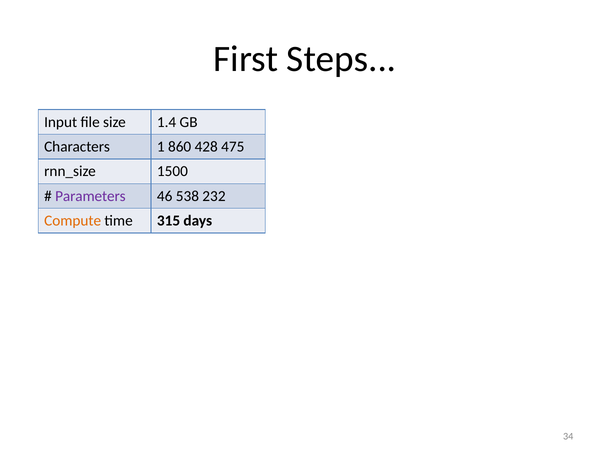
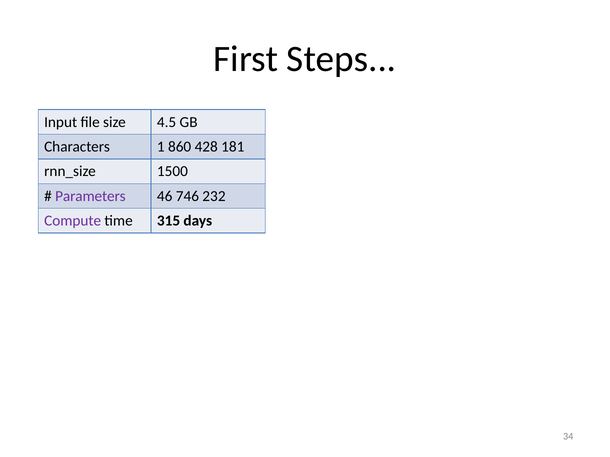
1.4: 1.4 -> 4.5 (167, 122)
475: 475 -> 181 (233, 147)
538: 538 -> 746 (187, 196)
Compute colour: orange -> purple (73, 221)
